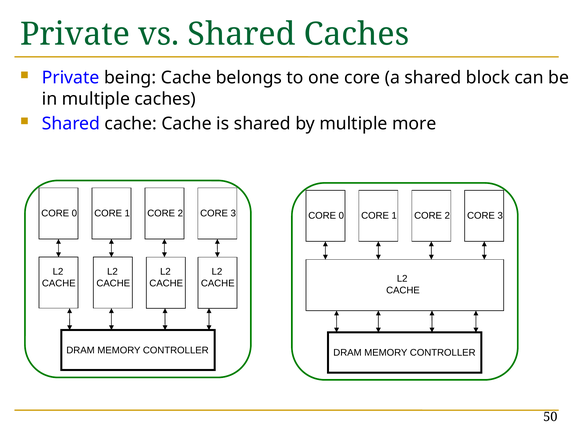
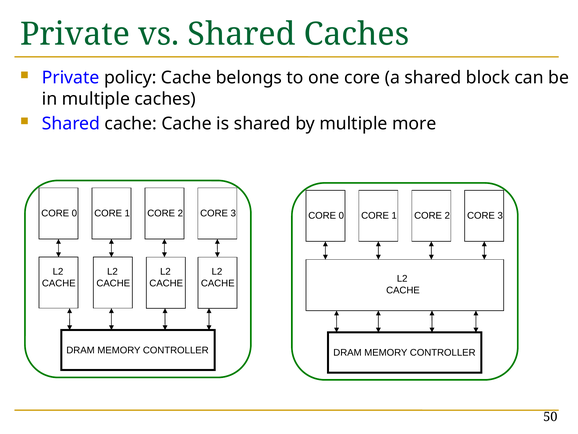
being: being -> policy (130, 78)
